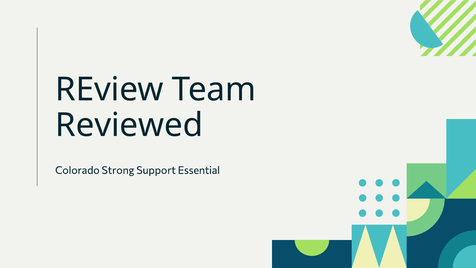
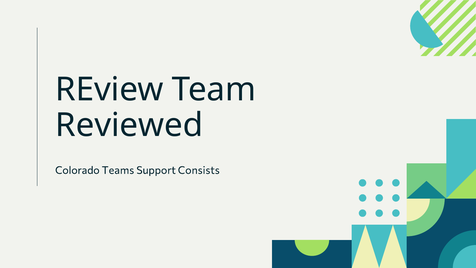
Strong: Strong -> Teams (118, 170)
Essential: Essential -> Consists (199, 170)
